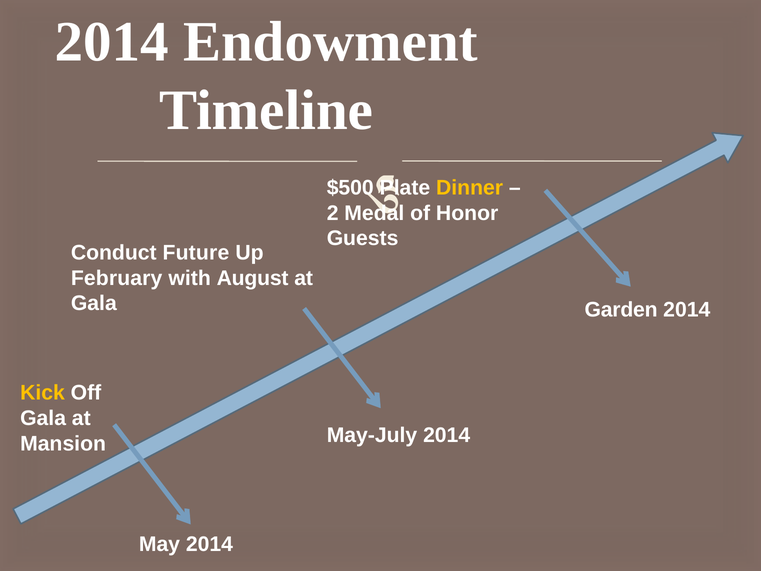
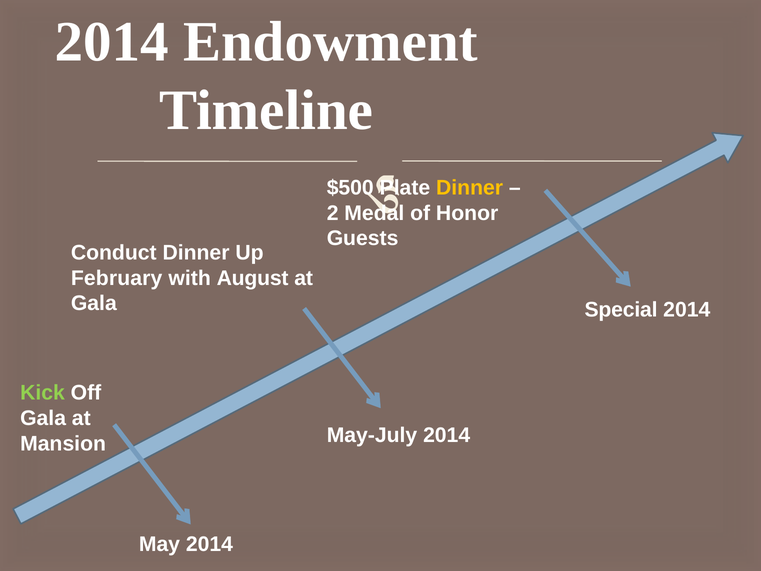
Conduct Future: Future -> Dinner (196, 253)
Garden: Garden -> Special (621, 310)
Kick colour: yellow -> light green (42, 393)
